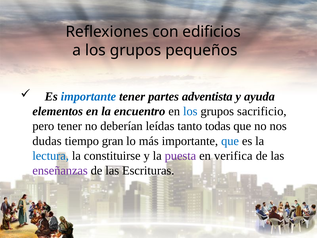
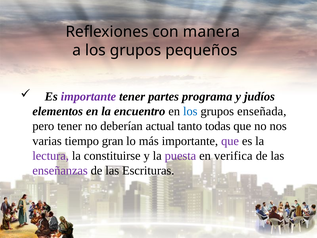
edificios: edificios -> manera (211, 32)
importante colour: blue -> purple (88, 96)
adventista: adventista -> programa (207, 96)
ayuda: ayuda -> judíos (259, 96)
sacrificio: sacrificio -> enseñada (262, 111)
leídas: leídas -> actual (160, 126)
dudas: dudas -> varias (47, 141)
que colour: blue -> purple (230, 141)
lectura colour: blue -> purple (51, 156)
